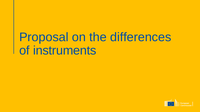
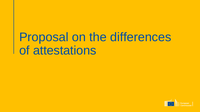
instruments: instruments -> attestations (65, 51)
